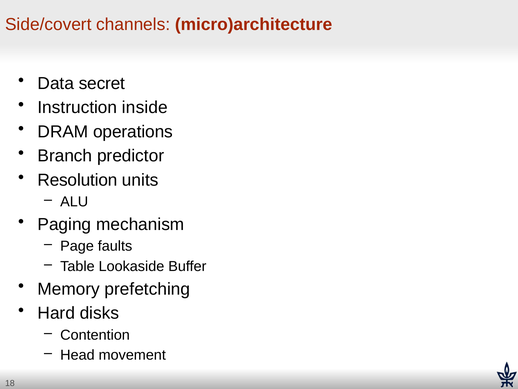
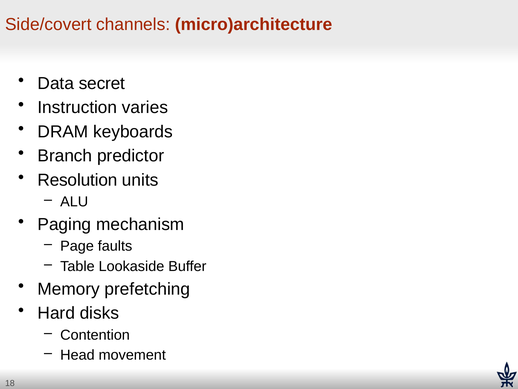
inside: inside -> varies (145, 107)
operations: operations -> keyboards (133, 132)
